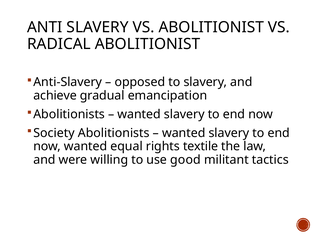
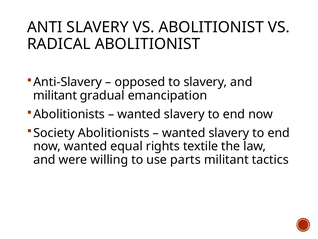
achieve: achieve -> militant (55, 95)
good: good -> parts (185, 159)
